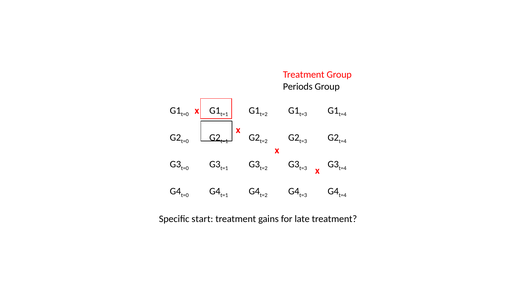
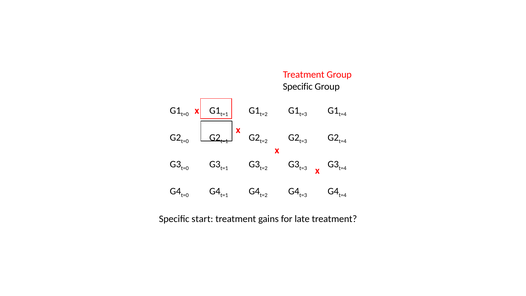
Periods: Periods -> Specific (298, 87)
